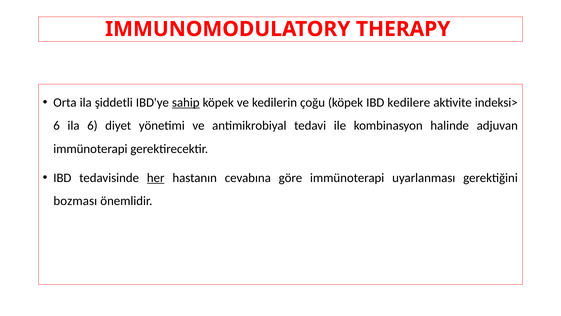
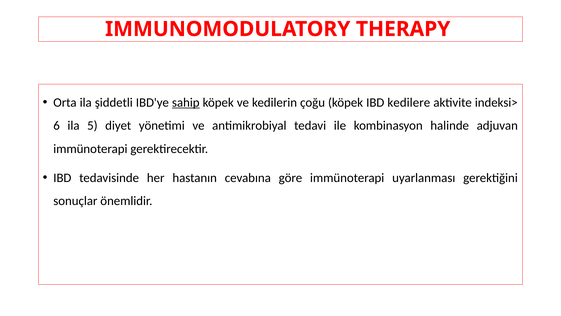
ila 6: 6 -> 5 (92, 126)
her underline: present -> none (156, 178)
bozması: bozması -> sonuçlar (75, 201)
